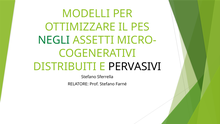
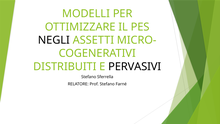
NEGLI colour: green -> black (54, 40)
